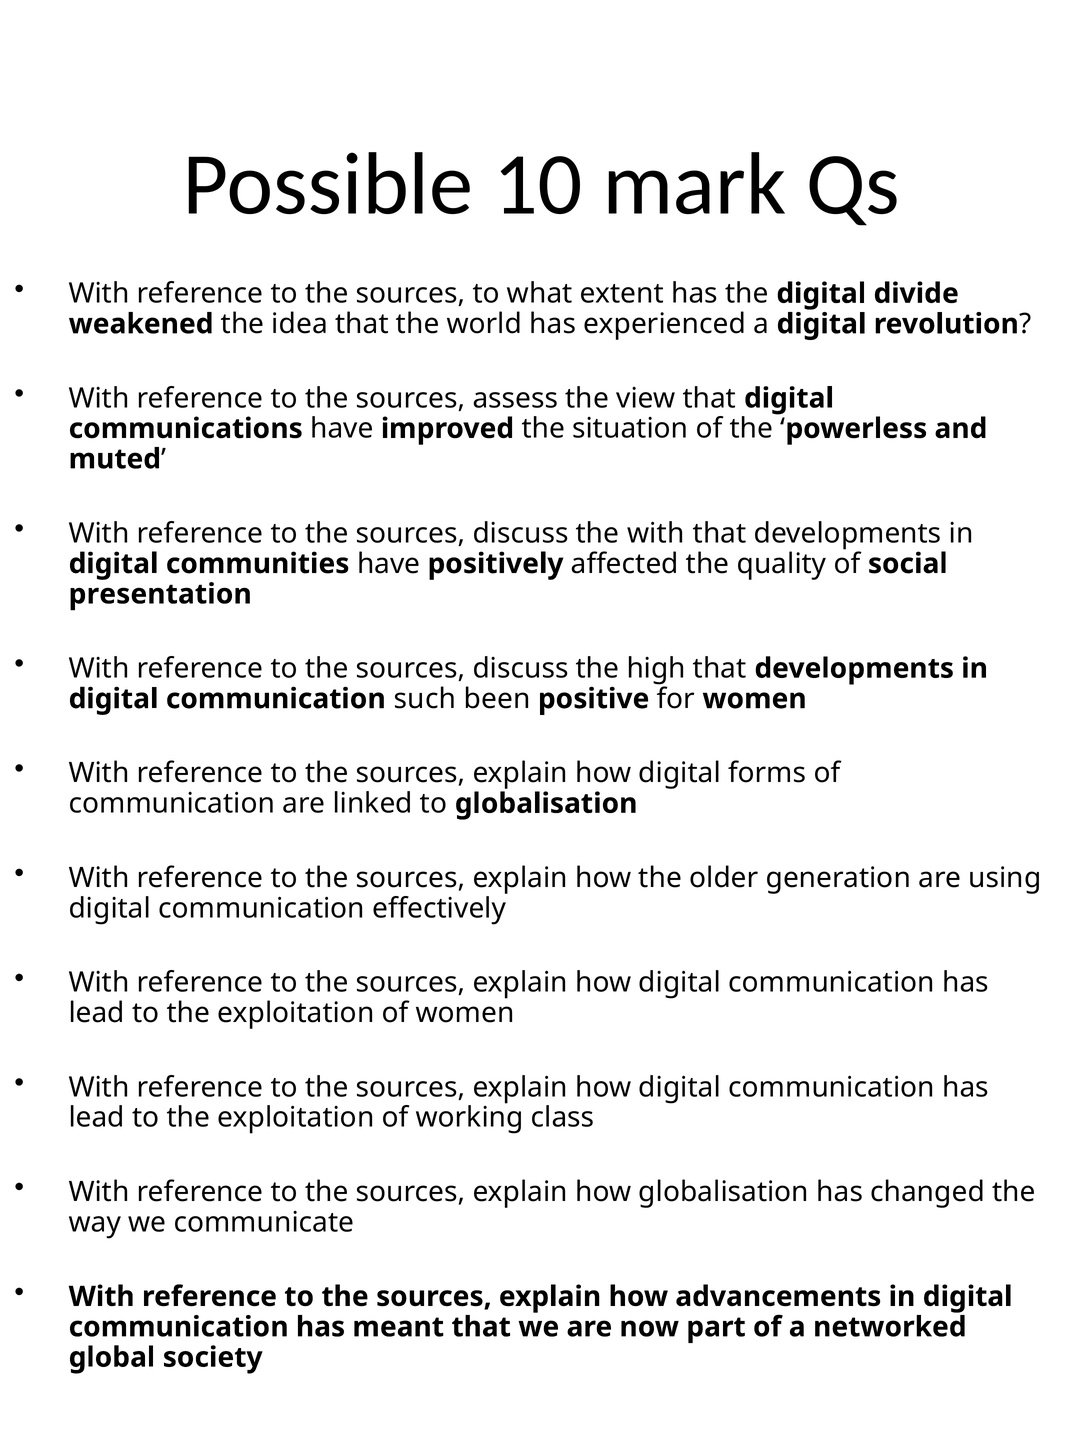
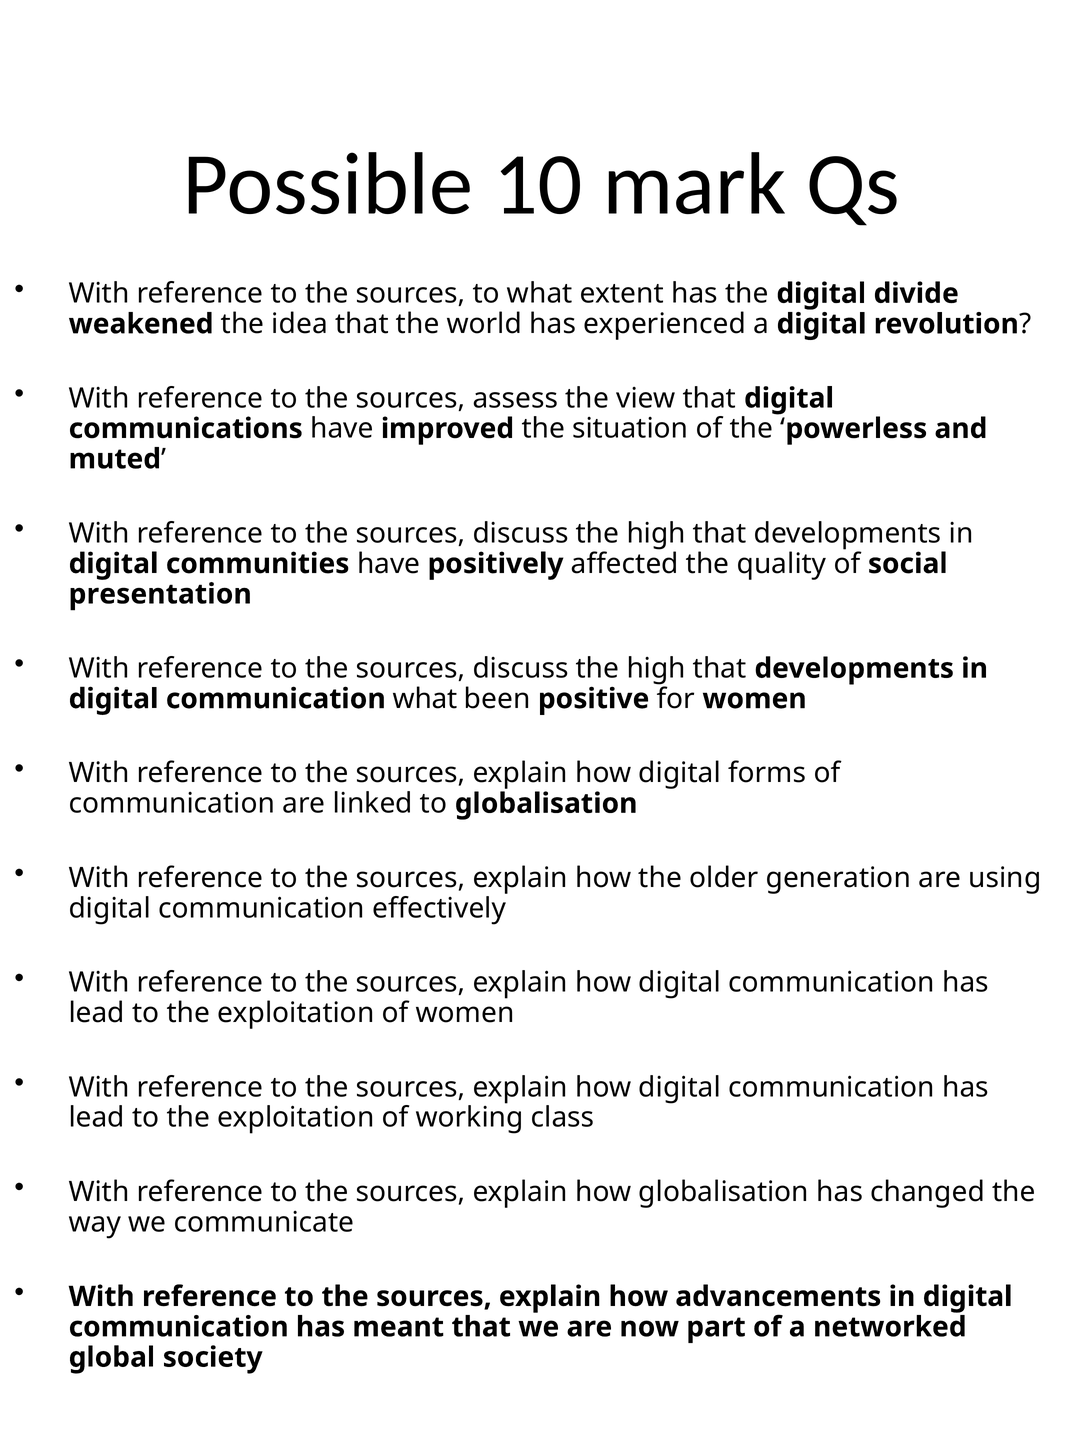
with: with -> high (656, 533)
communication such: such -> what (425, 699)
